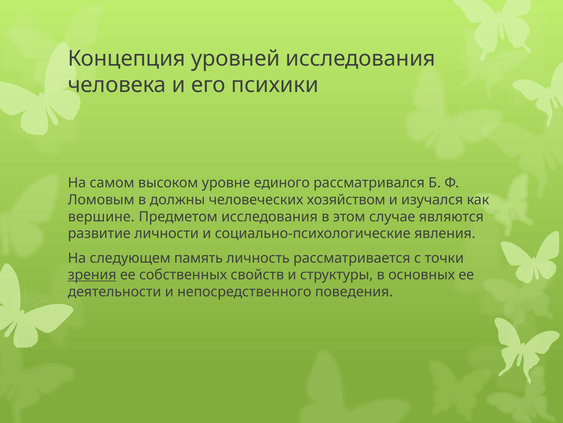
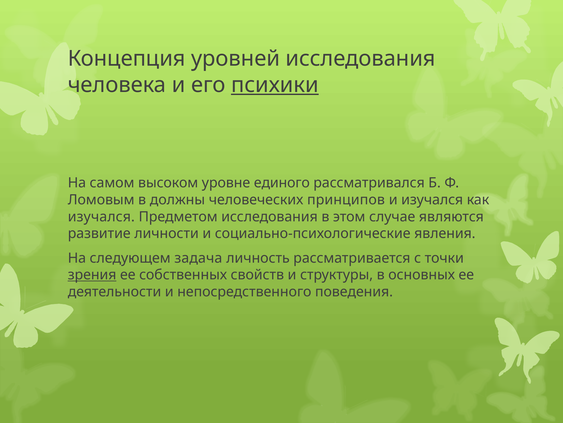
психики underline: none -> present (275, 85)
хозяйством: хозяйством -> принципов (346, 199)
вершине: вершине -> изучался (101, 216)
память: память -> задача (198, 258)
